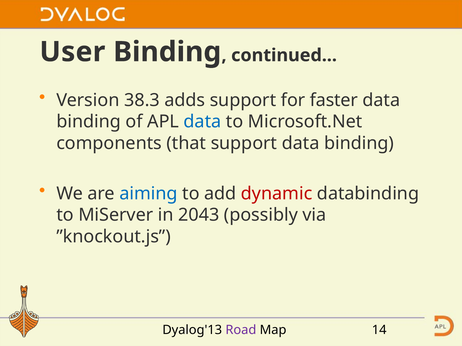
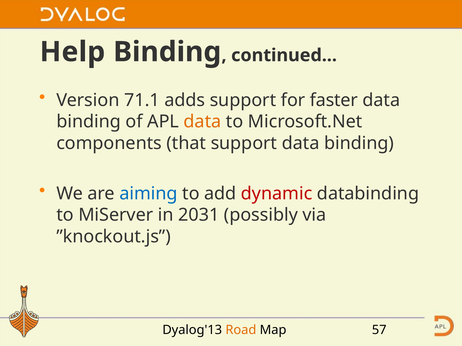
User: User -> Help (72, 52)
38.3: 38.3 -> 71.1 (142, 100)
data colour: blue -> orange (202, 122)
2043: 2043 -> 2031 (199, 215)
Road colour: purple -> orange (241, 330)
14: 14 -> 57 (379, 330)
